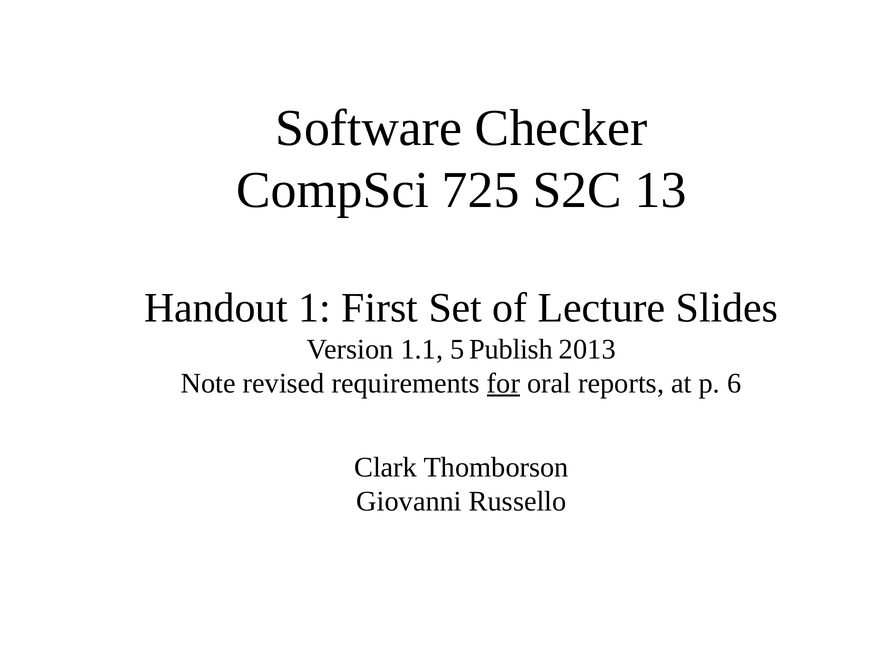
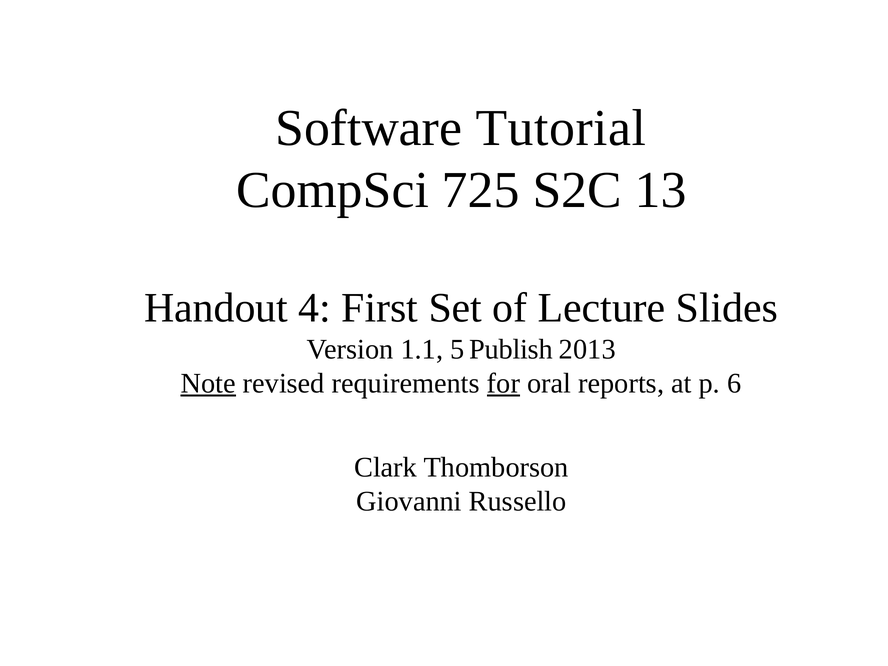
Checker: Checker -> Tutorial (561, 128)
1: 1 -> 4 (315, 308)
Note underline: none -> present (208, 383)
